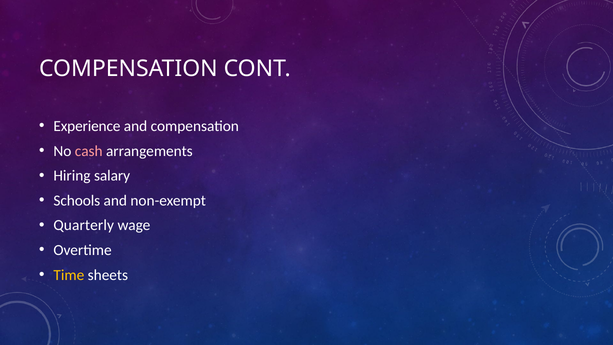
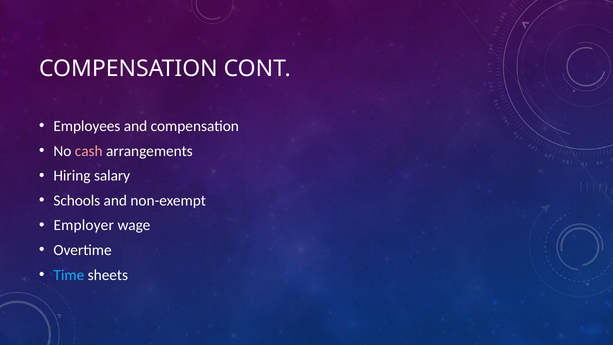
Experience: Experience -> Employees (87, 126)
Quarterly: Quarterly -> Employer (84, 225)
Time colour: yellow -> light blue (69, 275)
